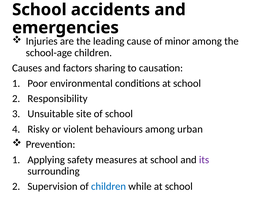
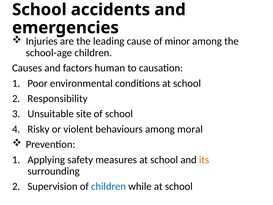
sharing: sharing -> human (110, 68)
urban: urban -> moral (190, 129)
its colour: purple -> orange (204, 160)
